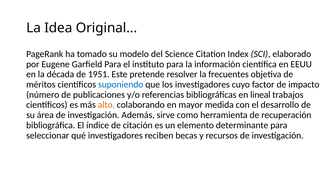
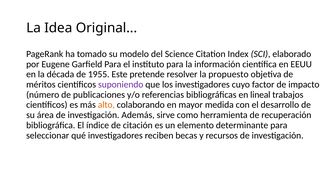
1951: 1951 -> 1955 (99, 74)
frecuentes: frecuentes -> propuesto (228, 74)
suponiendo colour: blue -> purple (121, 84)
